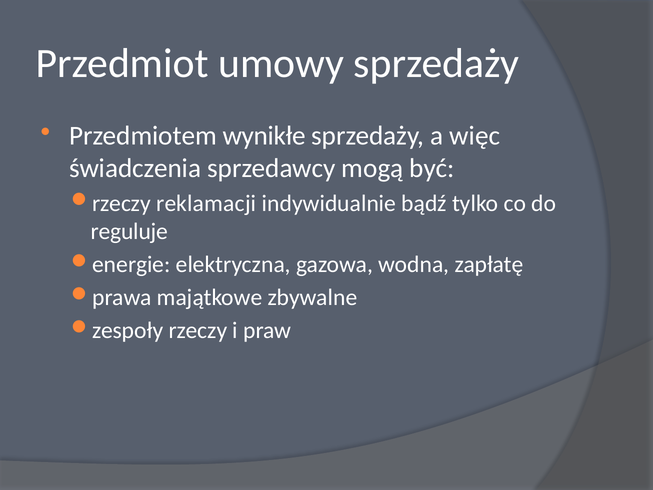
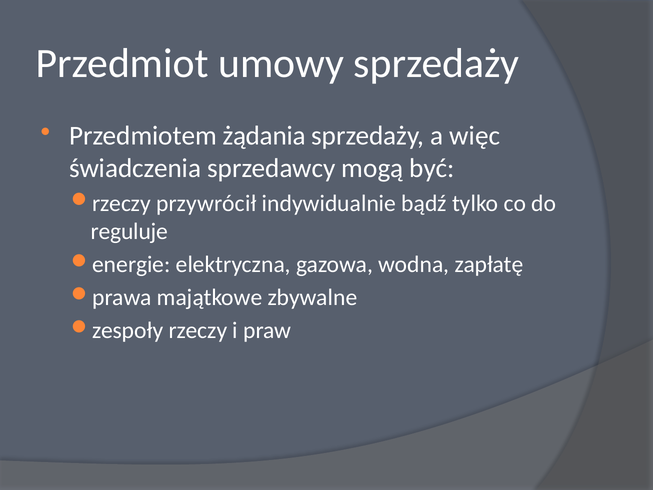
wynikłe: wynikłe -> żądania (264, 136)
reklamacji: reklamacji -> przywrócił (206, 203)
